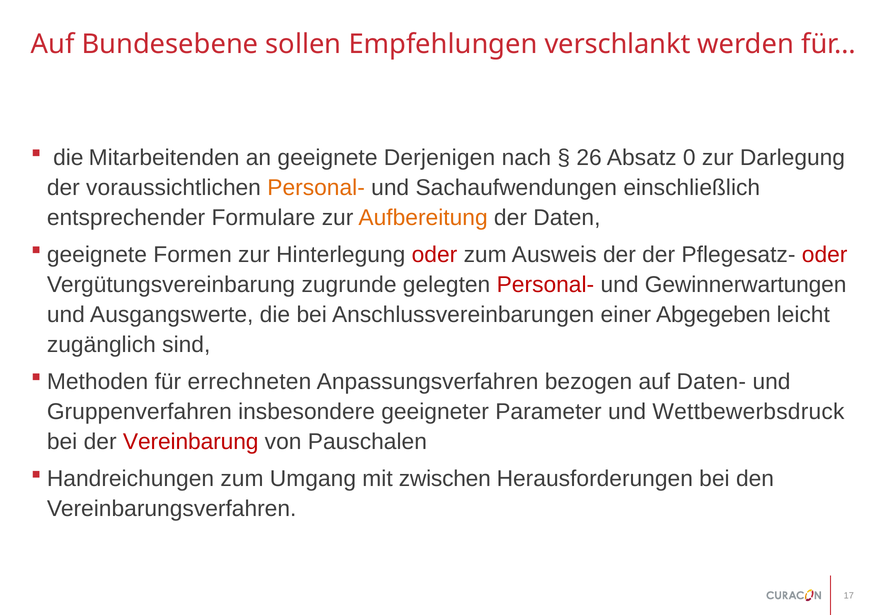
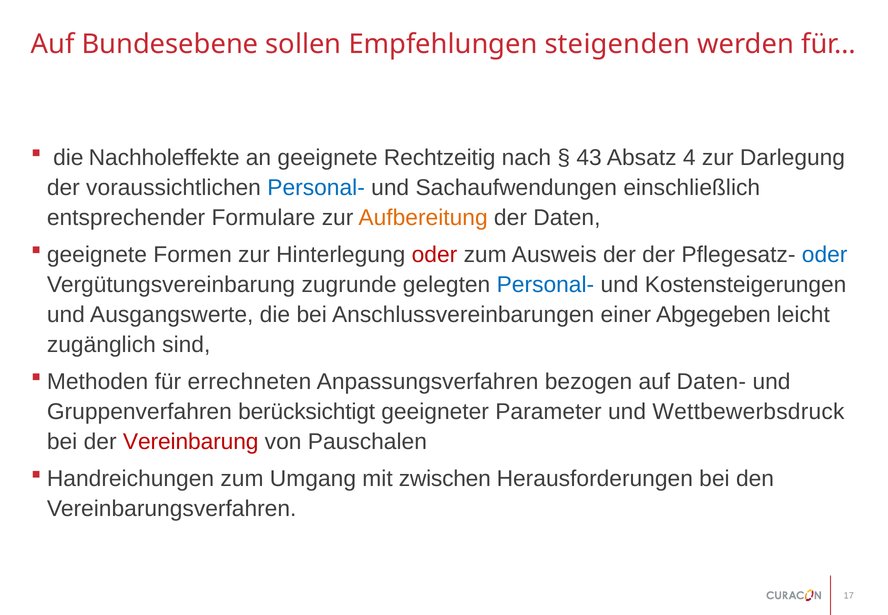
verschlankt: verschlankt -> steigenden (617, 44)
Mitarbeitenden: Mitarbeitenden -> Nachholeffekte (164, 158)
Derjenigen: Derjenigen -> Rechtzeitig (440, 158)
26: 26 -> 43 (589, 158)
0: 0 -> 4 (689, 158)
Personal- colour: orange -> blue (316, 188)
oder colour: red -> blue (825, 254)
Personal- colour: red -> blue (545, 285)
Gewinnerwartungen: Gewinnerwartungen -> Kostensteigerungen (746, 285)
insbesondere: insbesondere -> berücksichtigt (307, 412)
